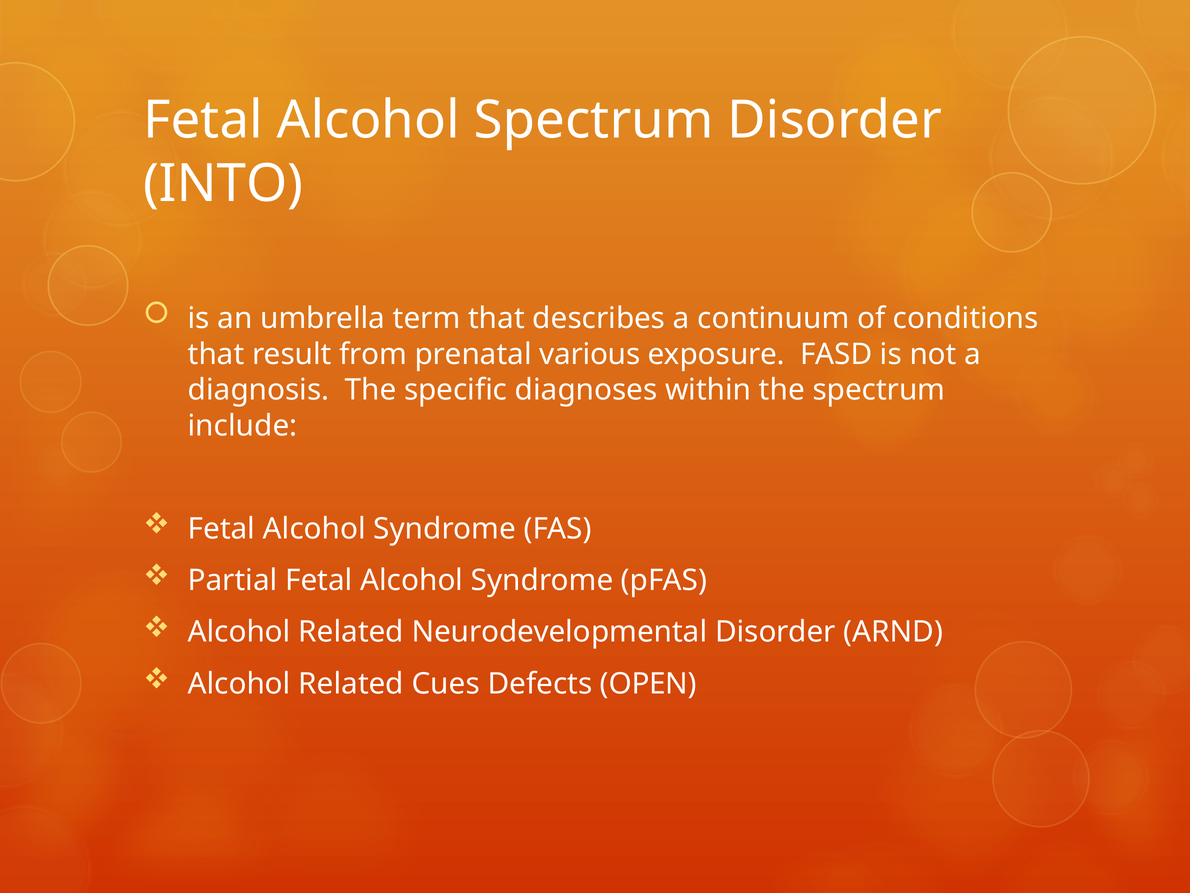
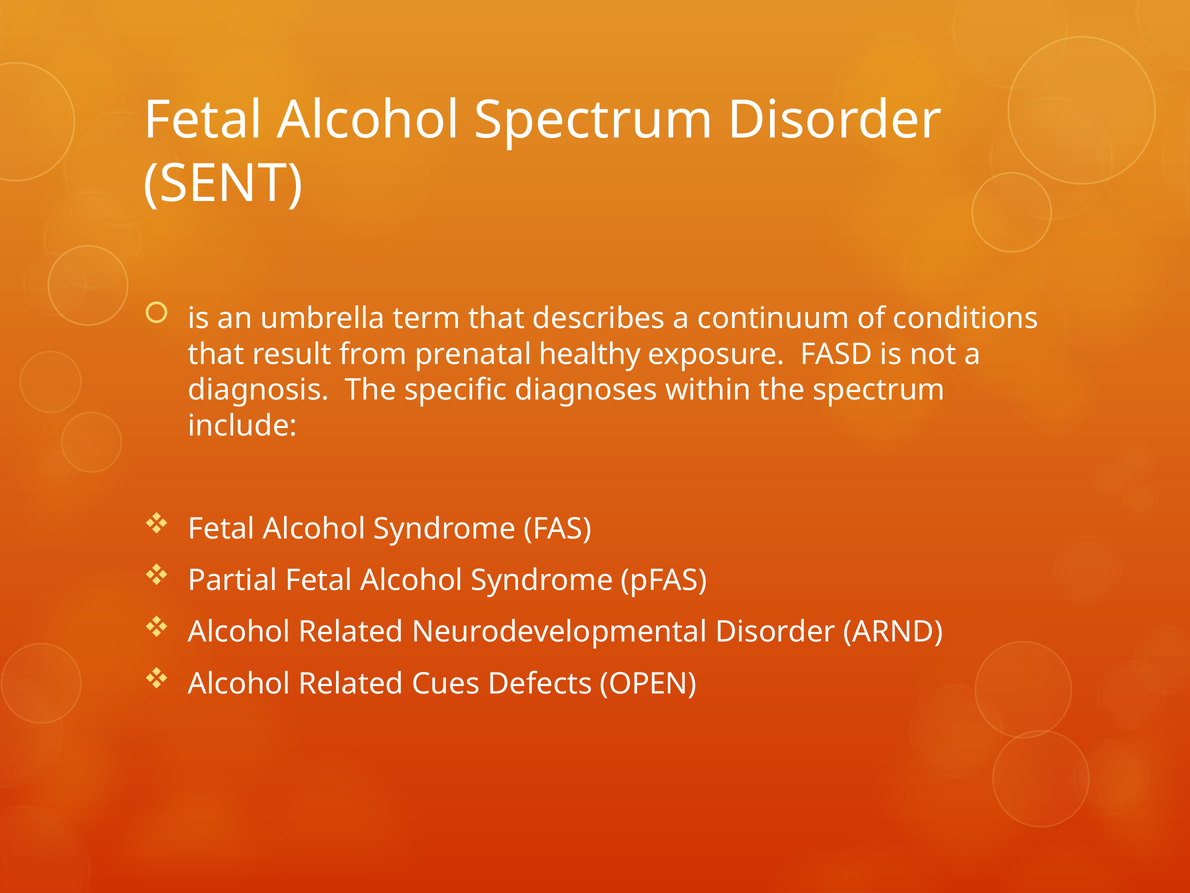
INTO: INTO -> SENT (223, 183)
various: various -> healthy (590, 354)
